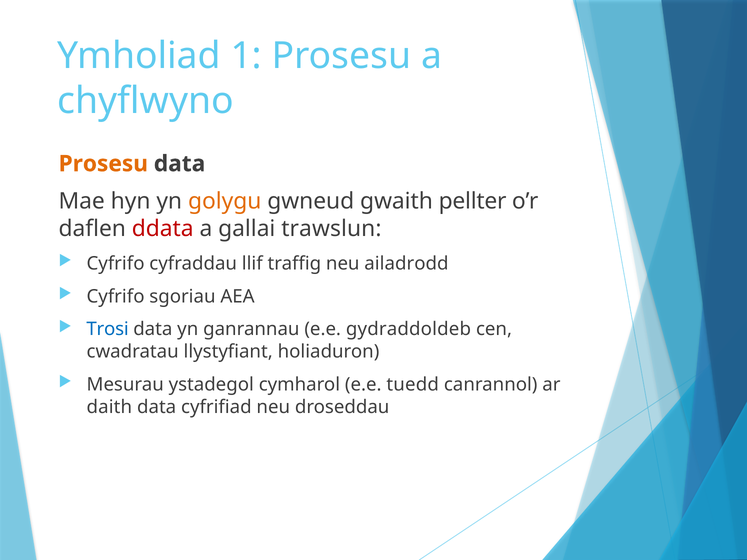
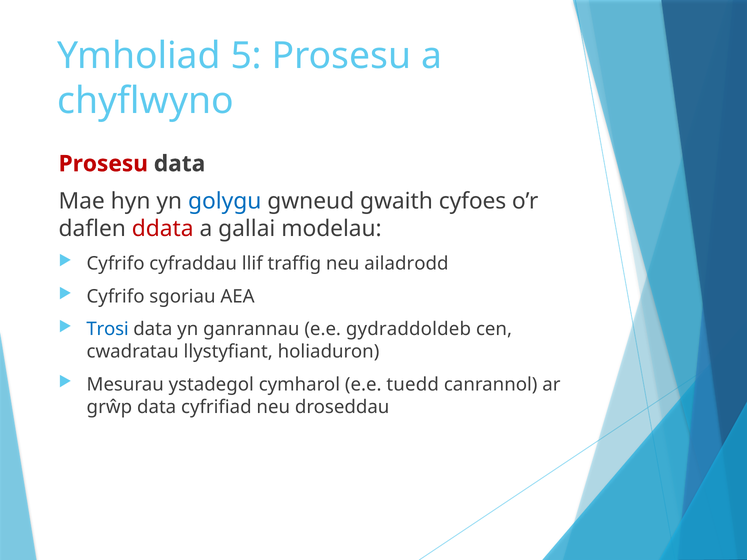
1: 1 -> 5 (246, 56)
Prosesu colour: orange -> red (103, 164)
golygu colour: orange -> blue (225, 202)
pellter: pellter -> cyfoes (473, 202)
trawslun: trawslun -> modelau (331, 229)
daith: daith -> grŵp (109, 407)
